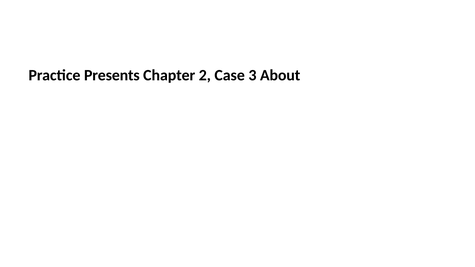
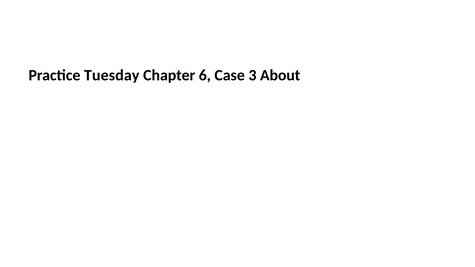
Presents: Presents -> Tuesday (112, 75)
2: 2 -> 6 (205, 75)
